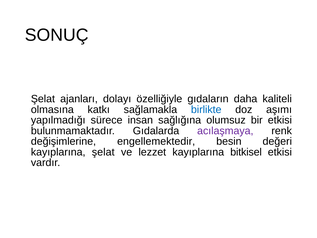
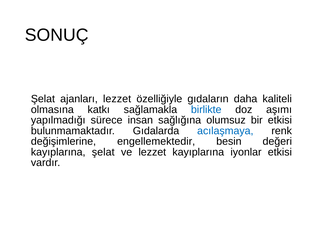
ajanları dolayı: dolayı -> lezzet (117, 99)
acılaşmaya colour: purple -> blue (225, 131)
bitkisel: bitkisel -> iyonlar (246, 152)
